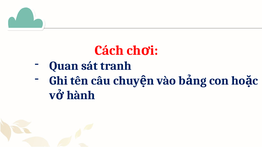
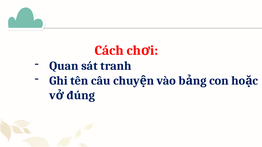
hành: hành -> đúng (81, 96)
